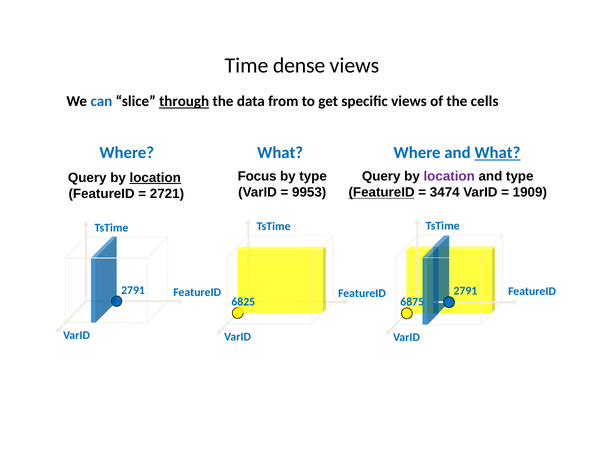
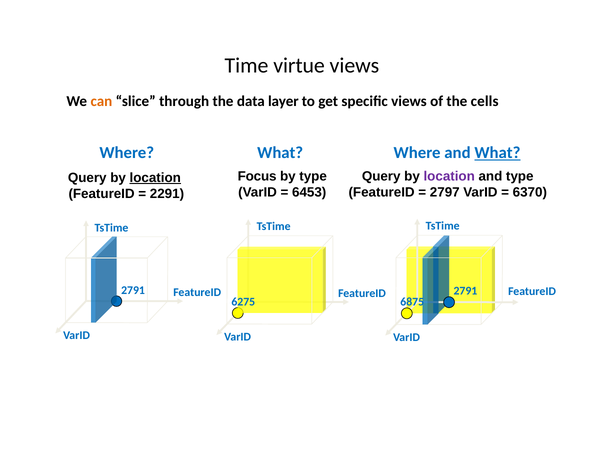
dense: dense -> virtue (299, 65)
can colour: blue -> orange (101, 101)
through underline: present -> none (184, 101)
from: from -> layer (283, 101)
9953: 9953 -> 6453 (309, 192)
FeatureID underline: present -> none (382, 192)
3474: 3474 -> 2797 (445, 192)
1909: 1909 -> 6370 (530, 192)
2721: 2721 -> 2291 (167, 194)
6825: 6825 -> 6275 (243, 302)
